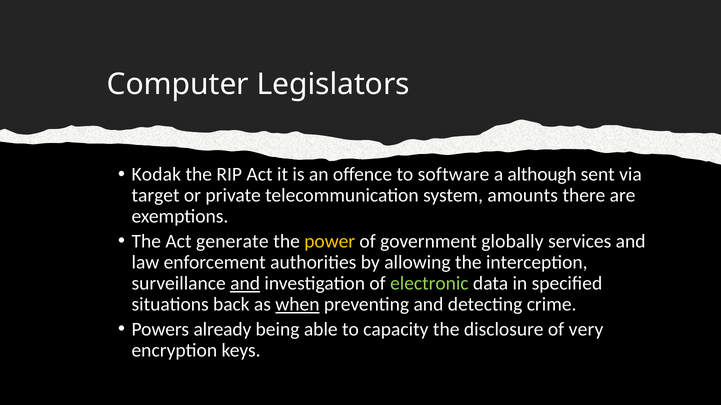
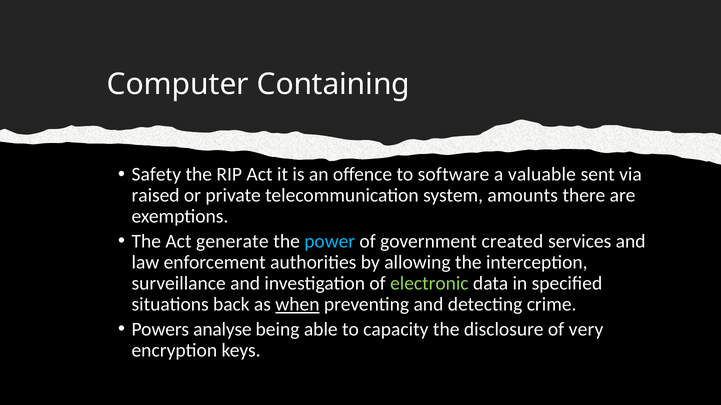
Legislators: Legislators -> Containing (333, 84)
Kodak: Kodak -> Safety (156, 175)
although: although -> valuable (542, 175)
target: target -> raised (156, 196)
power colour: yellow -> light blue (330, 242)
globally: globally -> created (512, 242)
and underline: present -> none (245, 284)
already: already -> analyse (222, 330)
